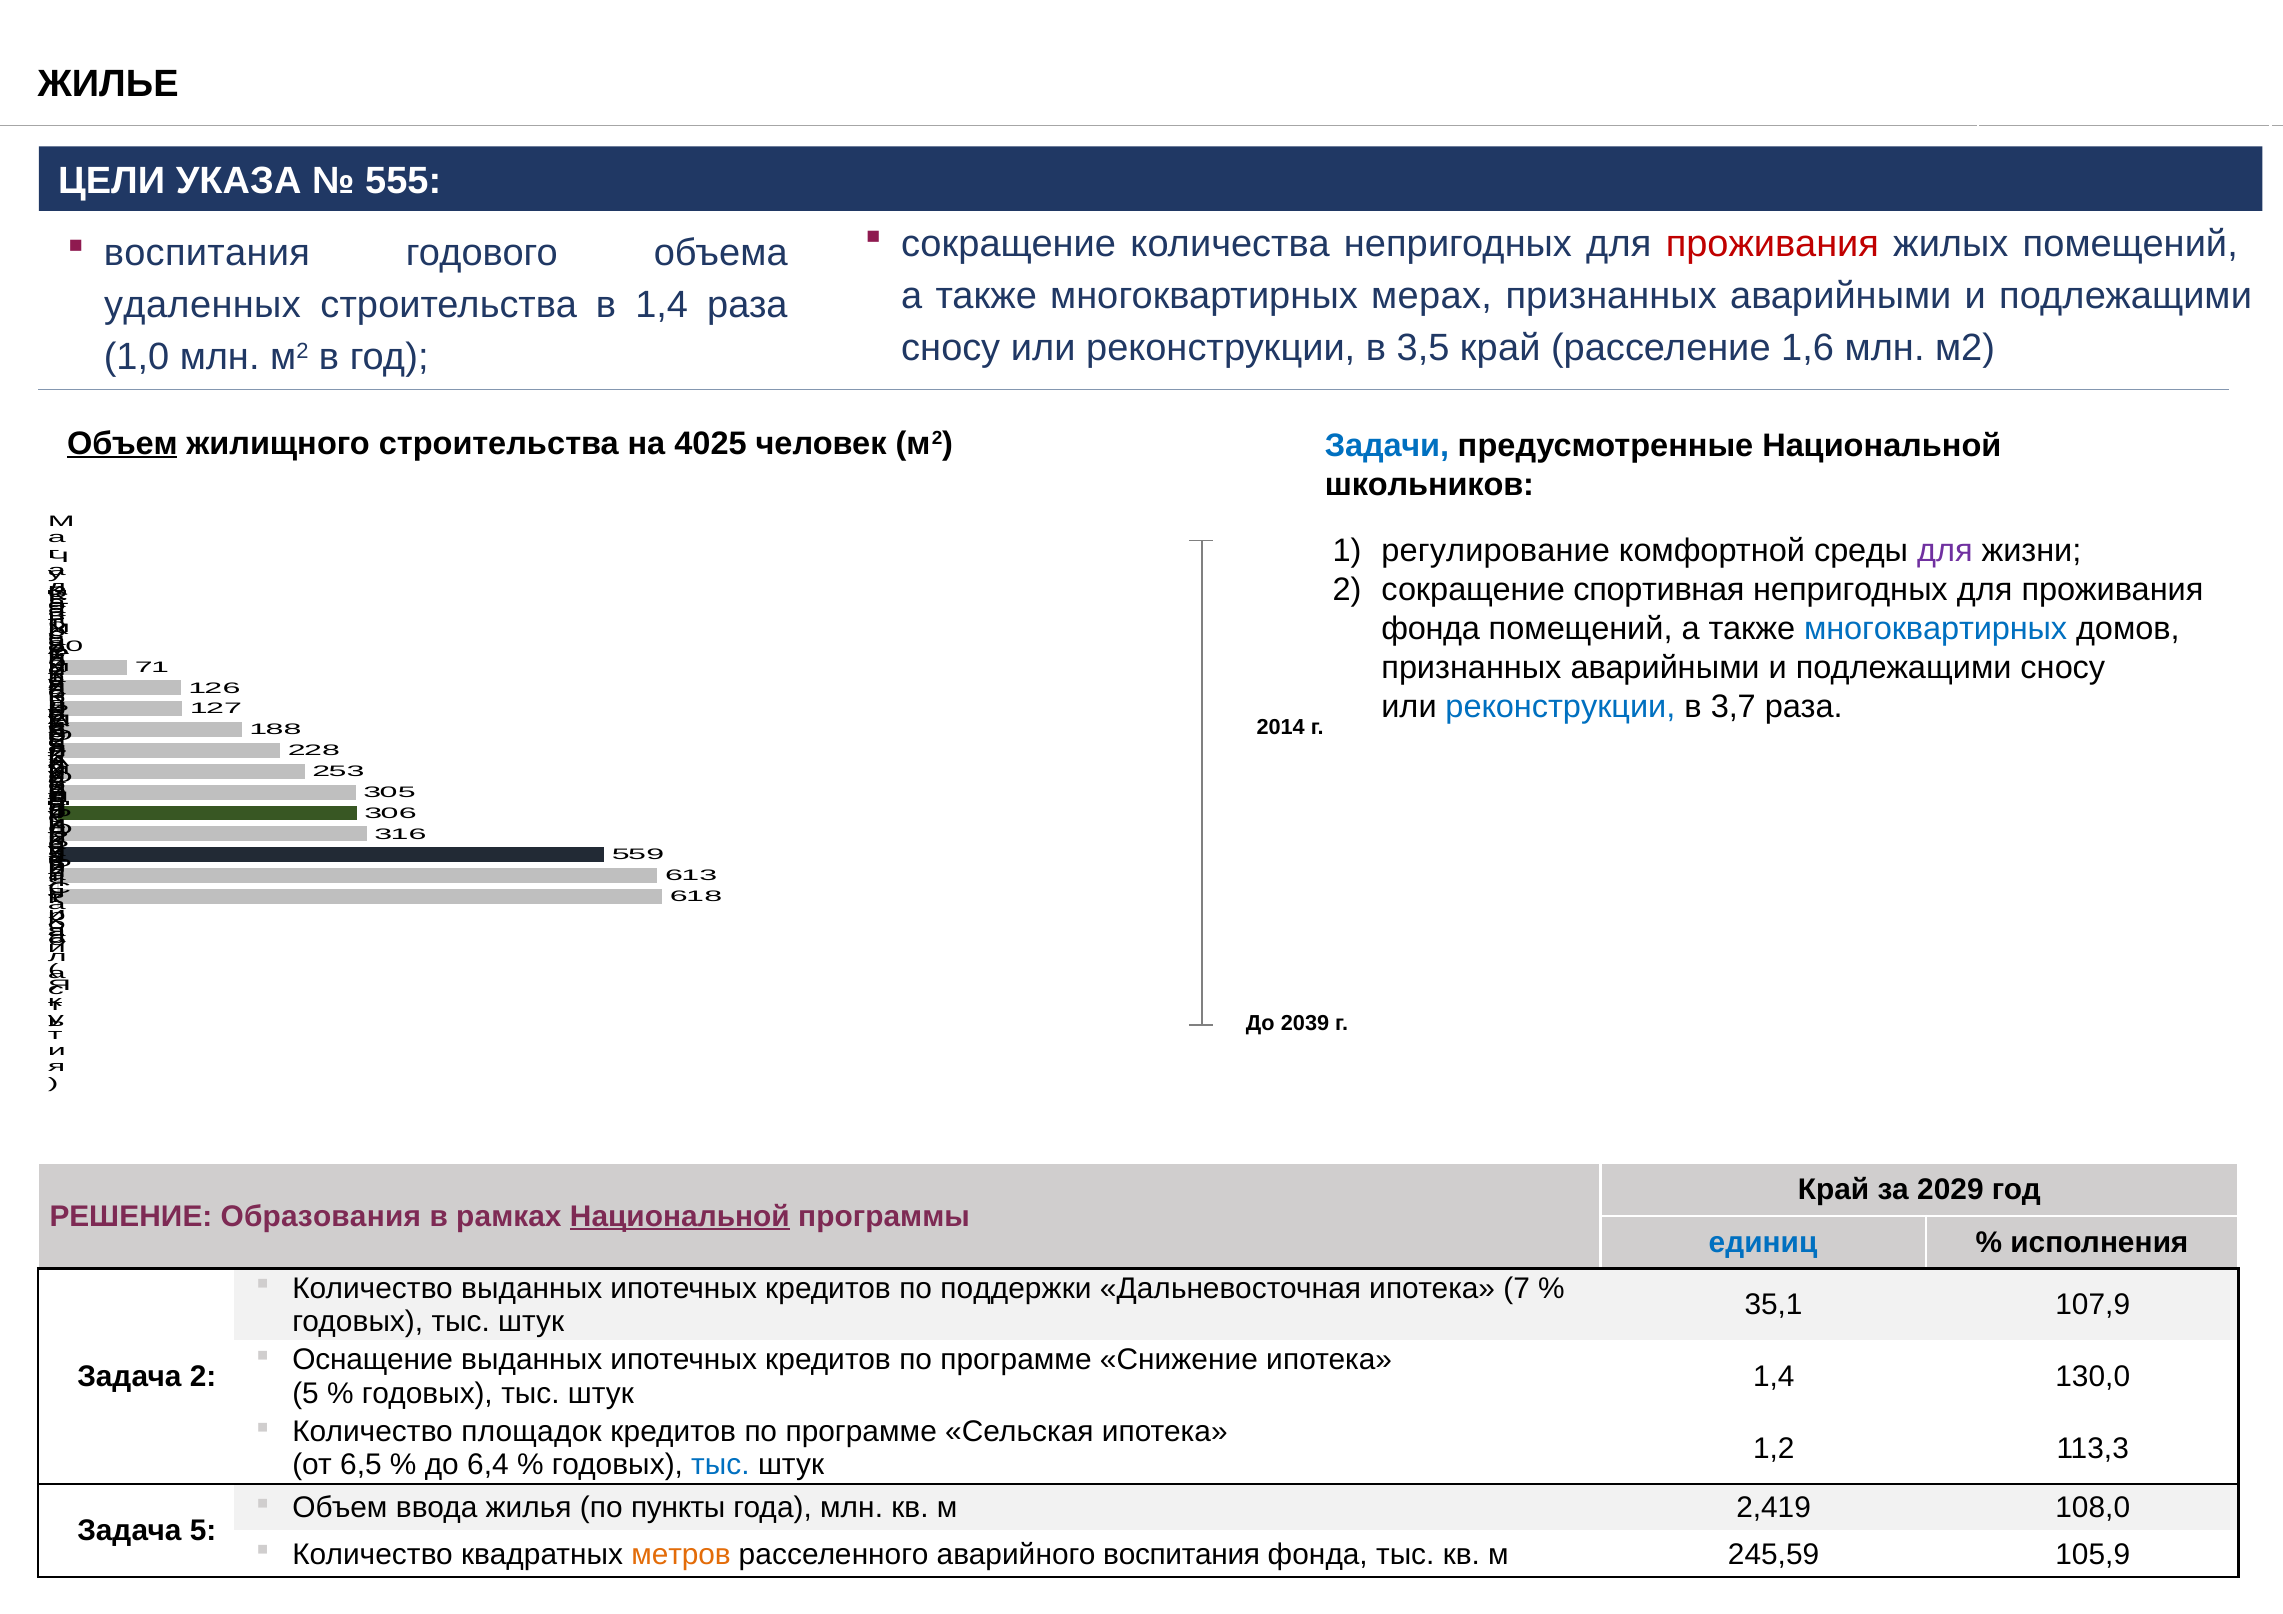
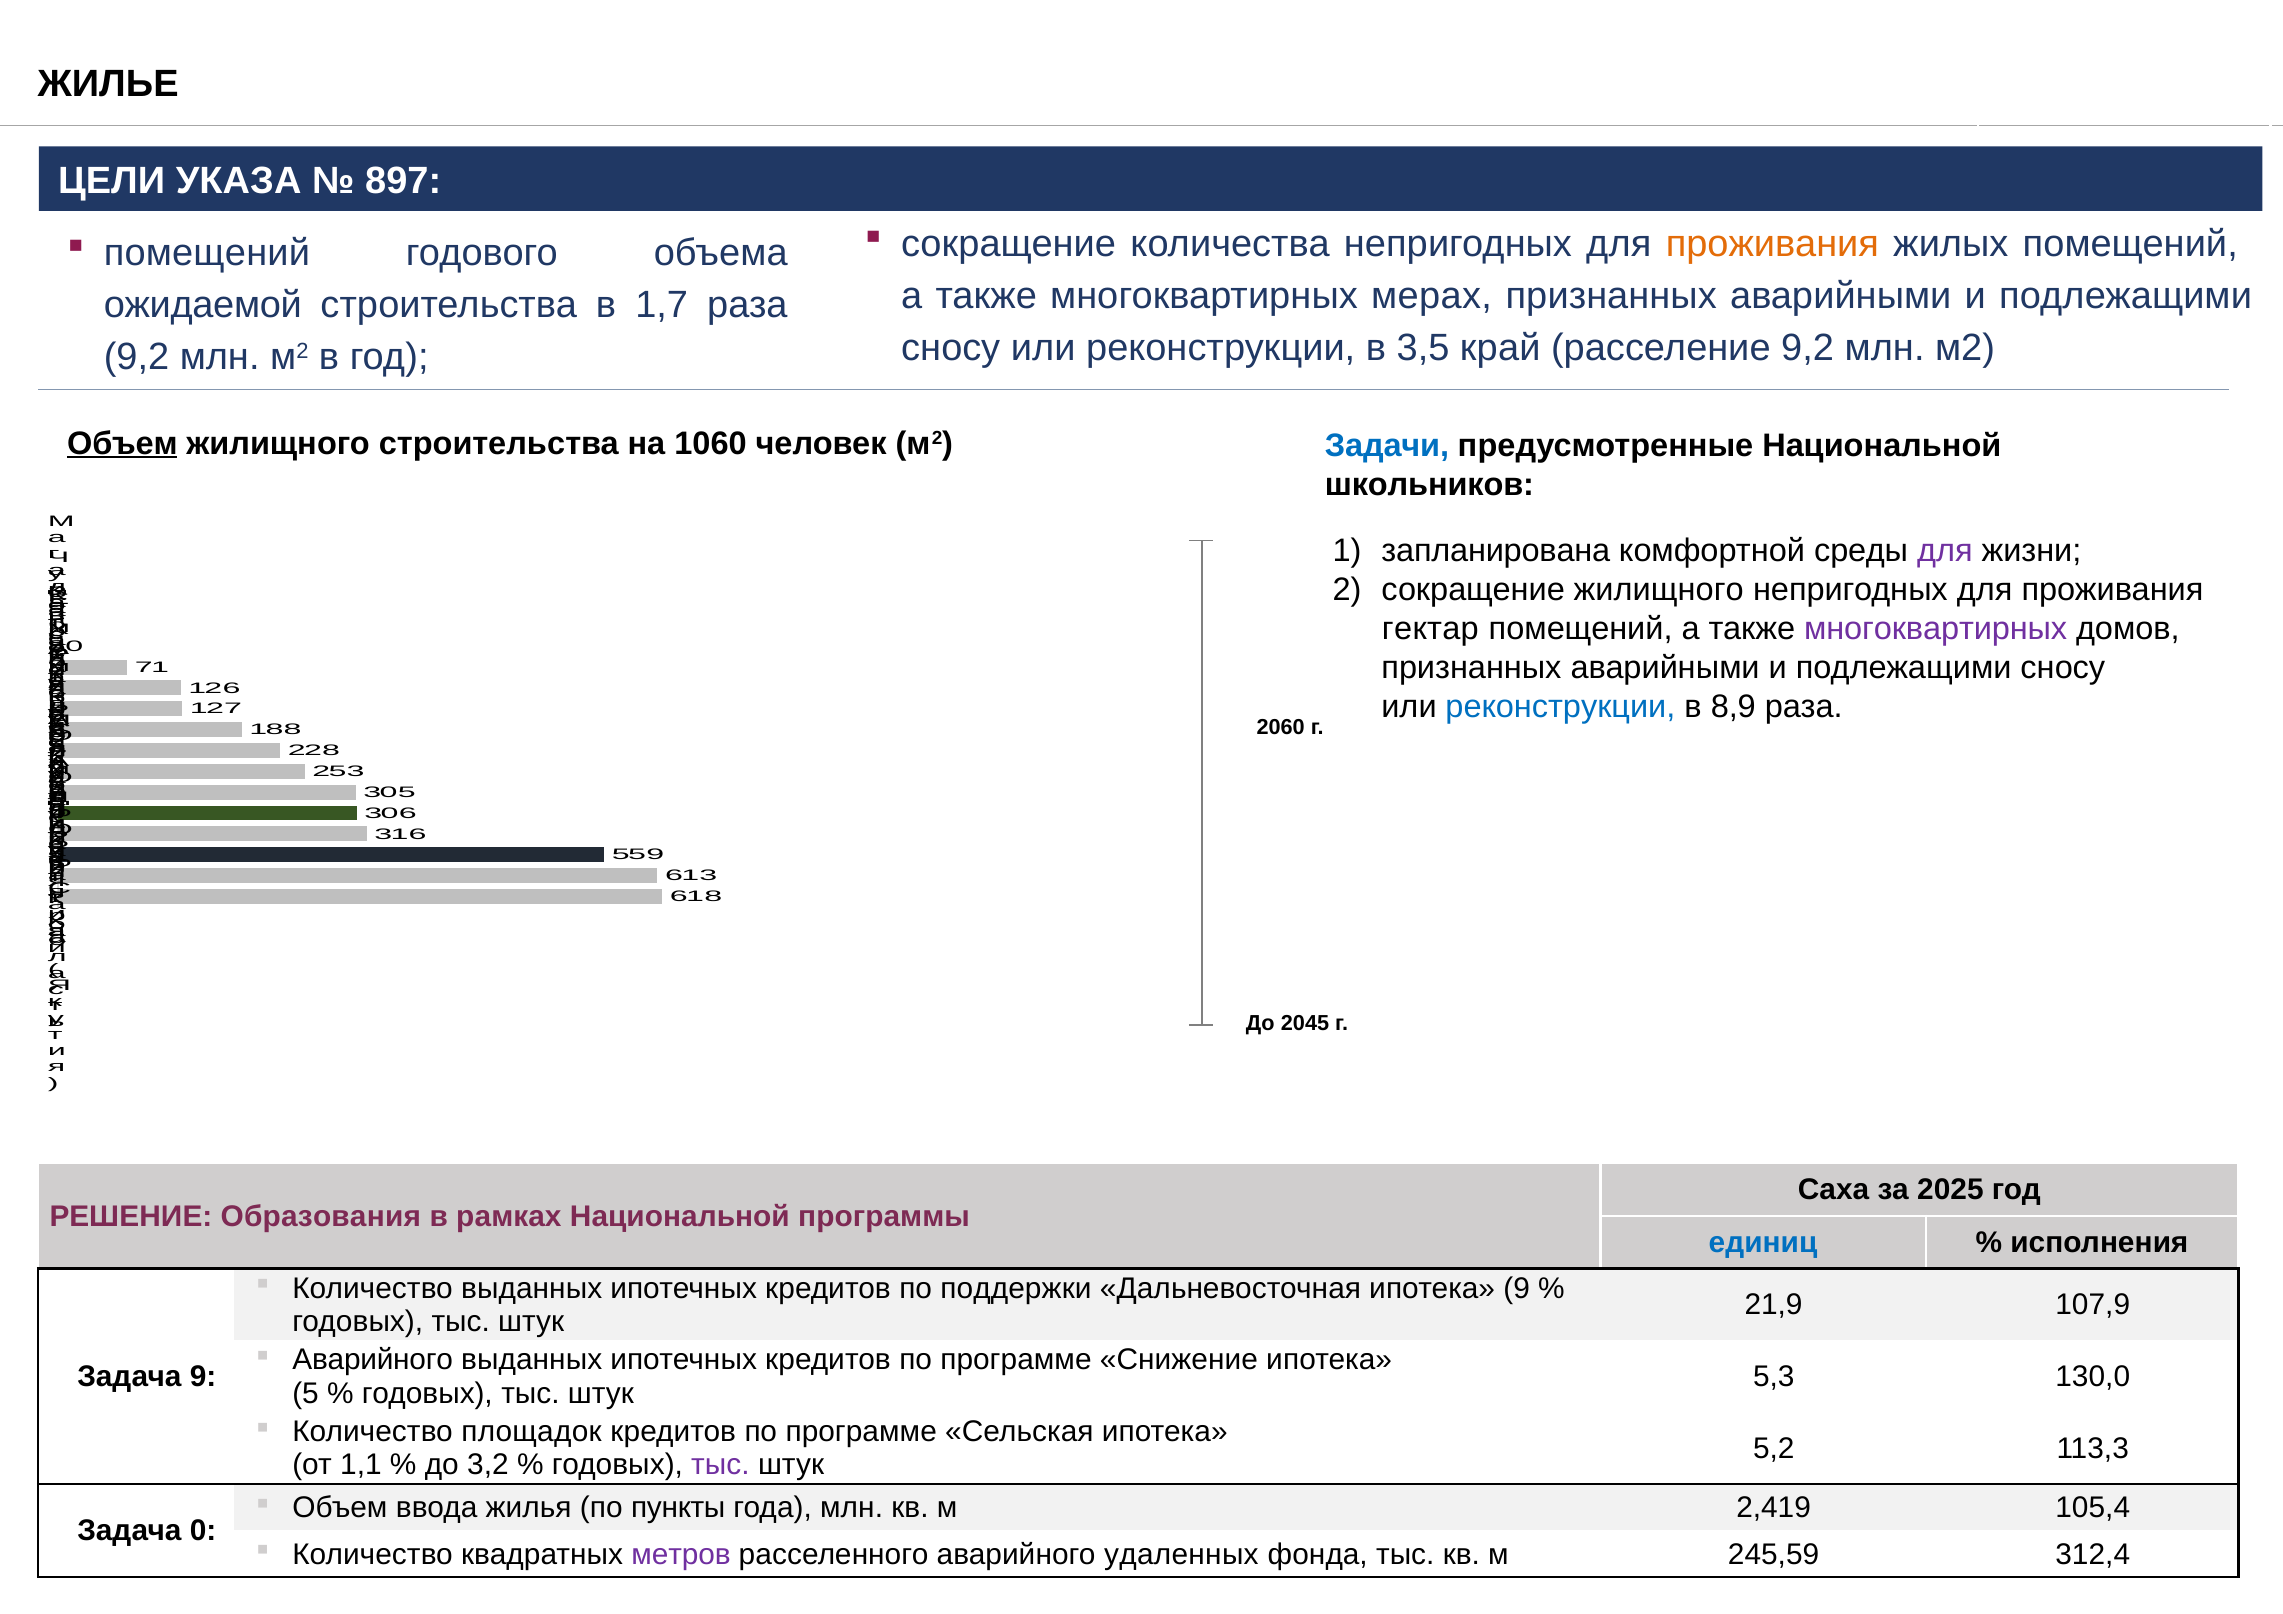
555: 555 -> 897 (403, 181)
проживания colour: red -> orange (1772, 244)
воспитания: воспитания -> помещений (207, 253)
удаленных: удаленных -> ожидаемой (203, 305)
в 1,4: 1,4 -> 1,7 (662, 305)
расселение 1,6: 1,6 -> 9,2 (1808, 348)
1,0: 1,0 -> 9,2 (136, 357)
4025: 4025 -> 1060 (711, 443)
регулирование: регулирование -> запланирована (1496, 551)
сокращение спортивная: спортивная -> жилищного (1659, 590)
фонда: фонда -> гектар (1430, 629)
многоквартирных colour: blue -> purple (1936, 629)
3,7: 3,7 -> 8,9 (1733, 707)
2014: 2014 -> 2060 (1281, 728)
2039: 2039 -> 2045 (1305, 1023)
Край: Край -> Саха (1834, 1190)
2029: 2029 -> 2025 (1950, 1190)
Национальной underline: present -> none (680, 1217)
ипотека 7: 7 -> 9 (1517, 1289)
35,1: 35,1 -> 21,9 (1774, 1305)
Оснащение: Оснащение -> Аварийного (373, 1360)
Задача 2: 2 -> 9 (203, 1377)
1,4: 1,4 -> 5,3 (1774, 1377)
1,2: 1,2 -> 5,2 (1774, 1449)
6,5: 6,5 -> 1,1 (361, 1465)
6,4: 6,4 -> 3,2 (488, 1465)
тыс colour: blue -> purple (720, 1465)
108,0: 108,0 -> 105,4 (2093, 1508)
Задача 5: 5 -> 0 (203, 1531)
метров colour: orange -> purple (681, 1555)
аварийного воспитания: воспитания -> удаленных (1181, 1555)
105,9: 105,9 -> 312,4 (2093, 1555)
